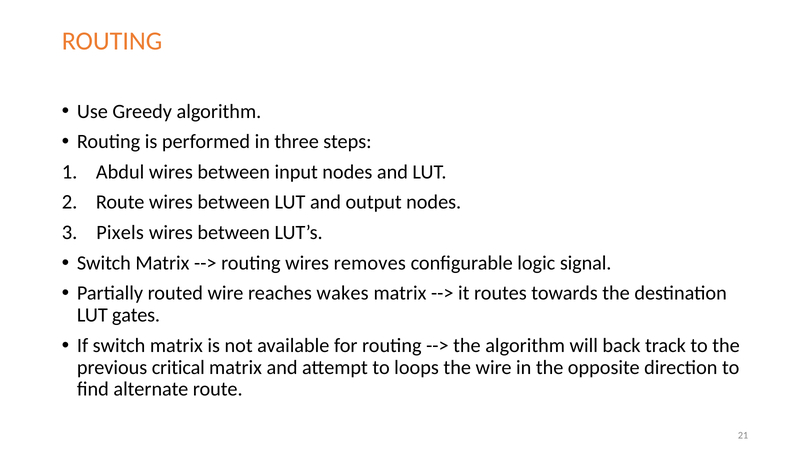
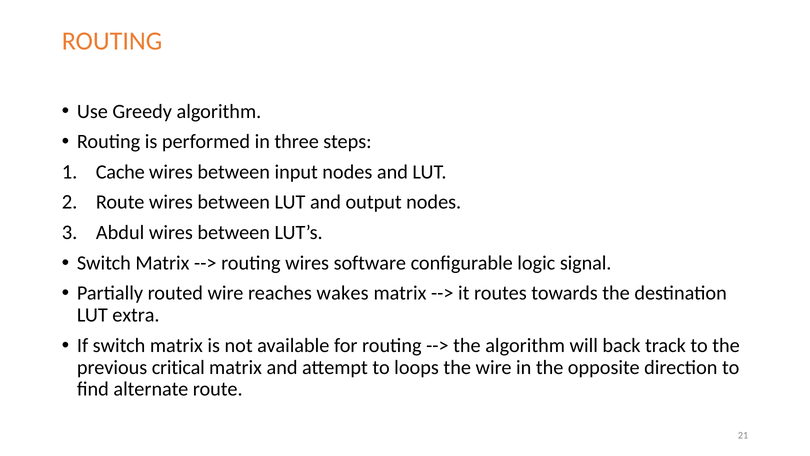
Abdul: Abdul -> Cache (120, 172)
Pixels: Pixels -> Abdul (120, 232)
removes: removes -> software (370, 263)
gates: gates -> extra (136, 315)
